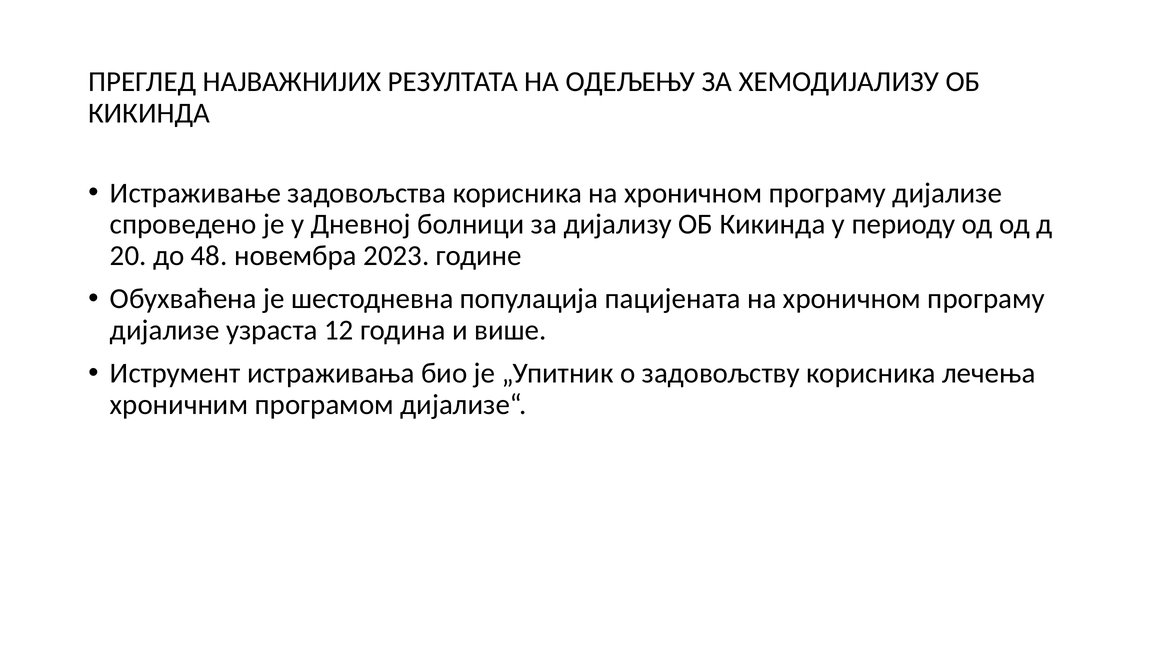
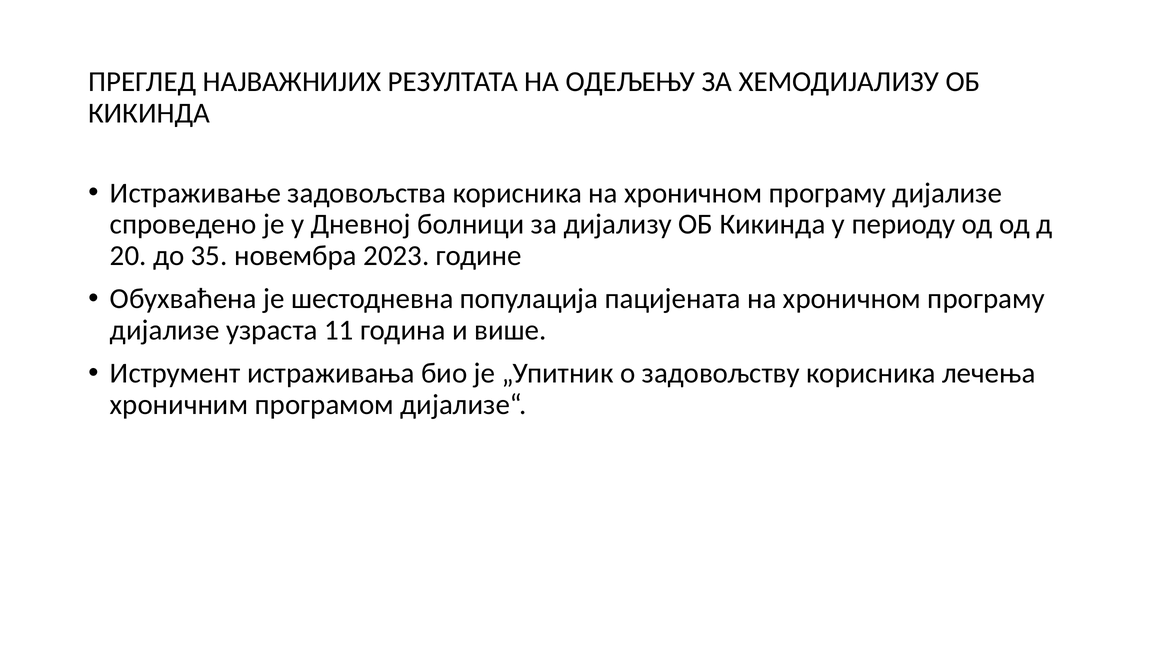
48: 48 -> 35 (209, 256)
12: 12 -> 11 (339, 330)
